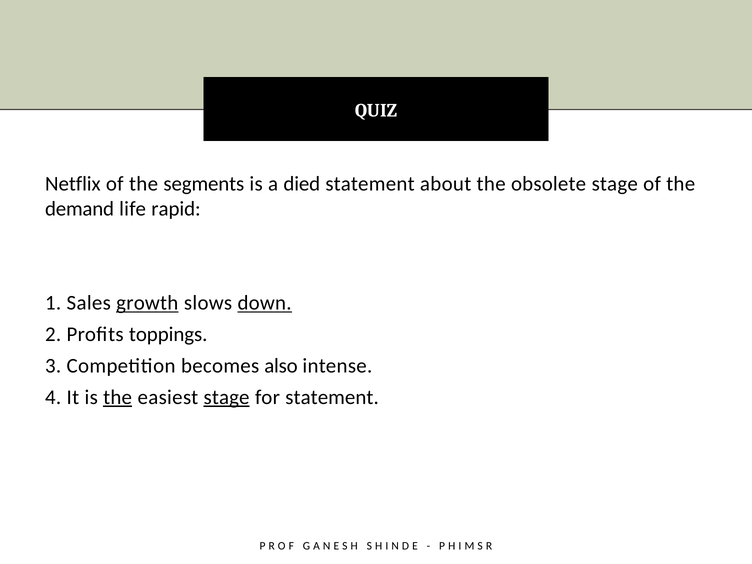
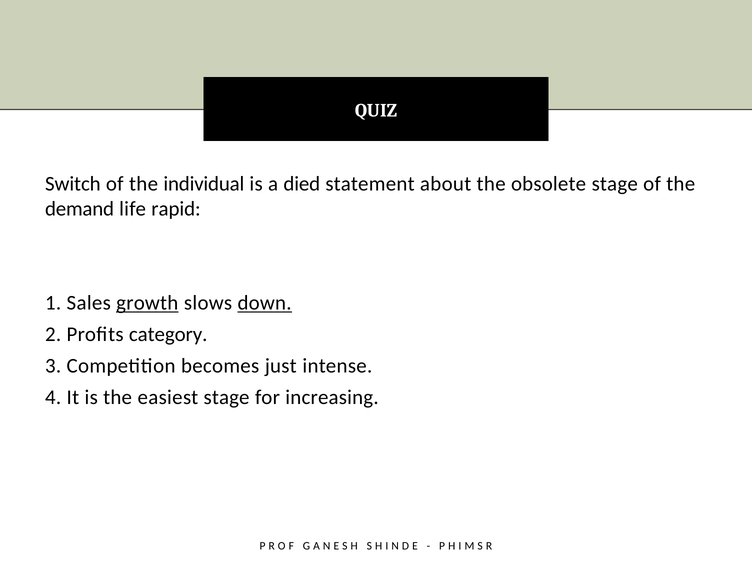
Netflix: Netflix -> Switch (73, 184)
segments: segments -> individual (204, 184)
toppings: toppings -> category (168, 334)
also: also -> just (281, 366)
the underline: present -> none (118, 397)
stage underline: present -> none (227, 397)
for statement: statement -> increasing (332, 397)
